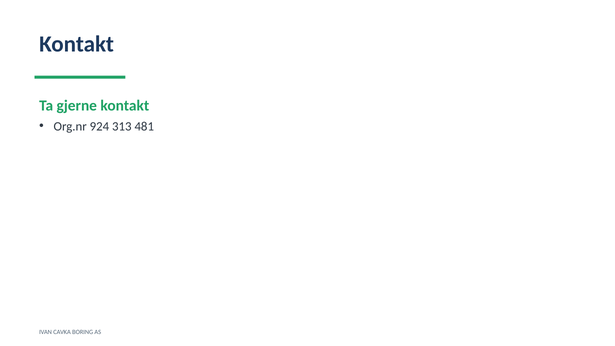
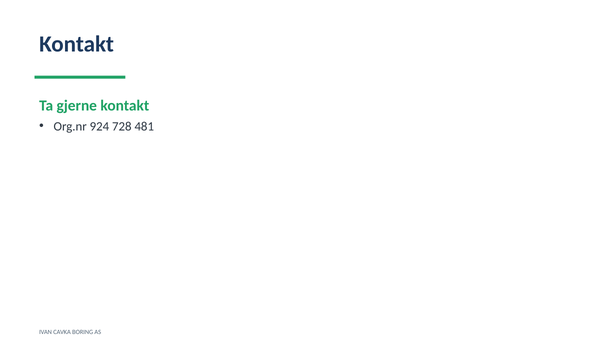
313: 313 -> 728 (122, 126)
